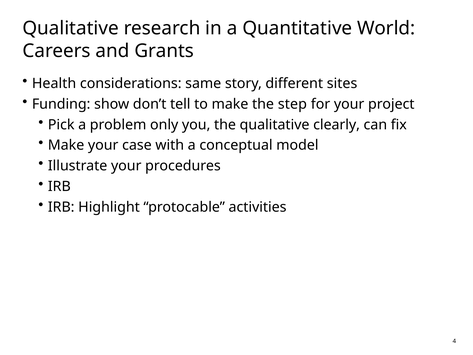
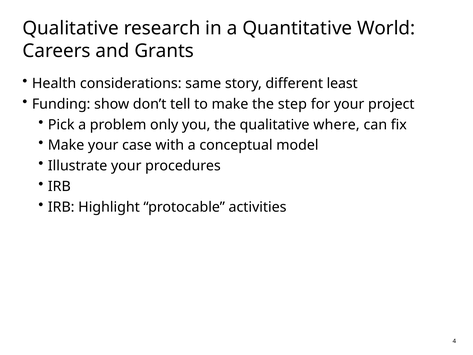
sites: sites -> least (342, 83)
clearly: clearly -> where (336, 125)
